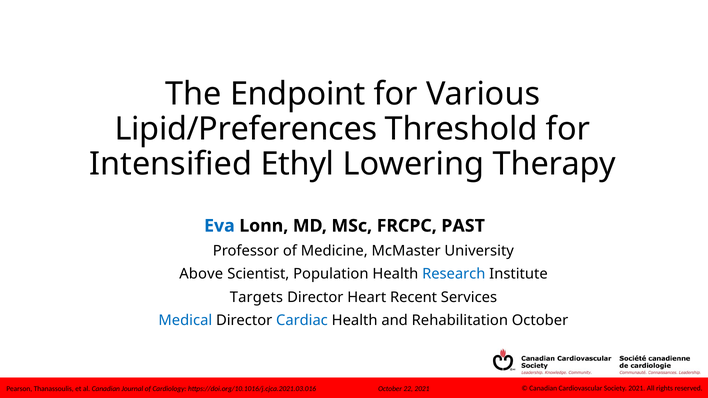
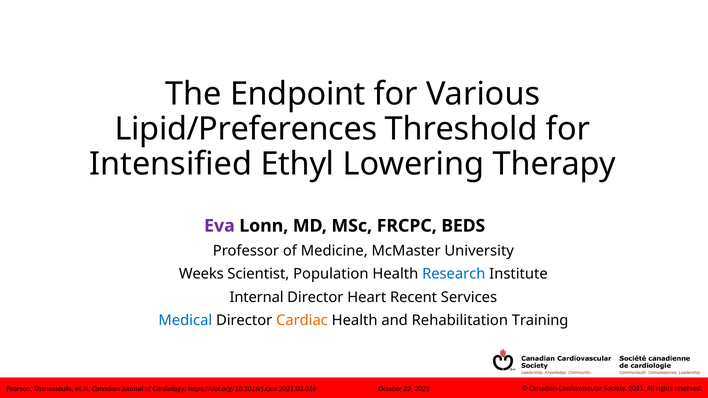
Eva colour: blue -> purple (219, 226)
PAST: PAST -> BEDS (463, 226)
Above: Above -> Weeks (201, 274)
Targets: Targets -> Internal (257, 297)
Cardiac colour: blue -> orange (302, 321)
Rehabilitation October: October -> Training (540, 321)
